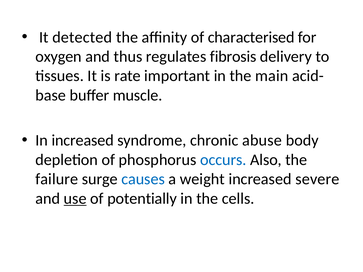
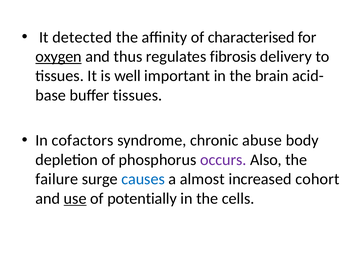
oxygen underline: none -> present (59, 57)
rate: rate -> well (128, 76)
main: main -> brain (272, 76)
buffer muscle: muscle -> tissues (138, 95)
In increased: increased -> cofactors (83, 141)
occurs colour: blue -> purple (223, 160)
weight: weight -> almost (202, 179)
severe: severe -> cohort (317, 179)
